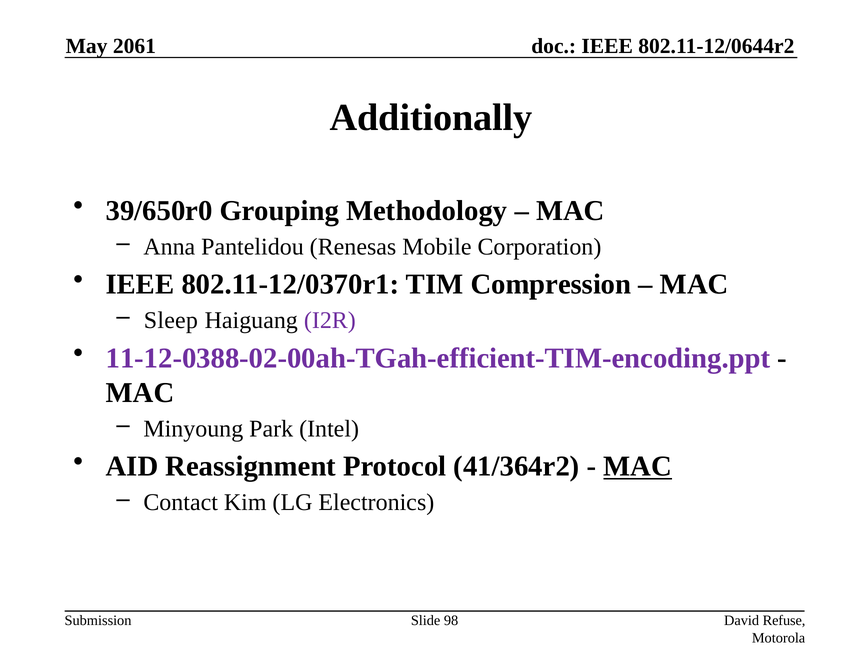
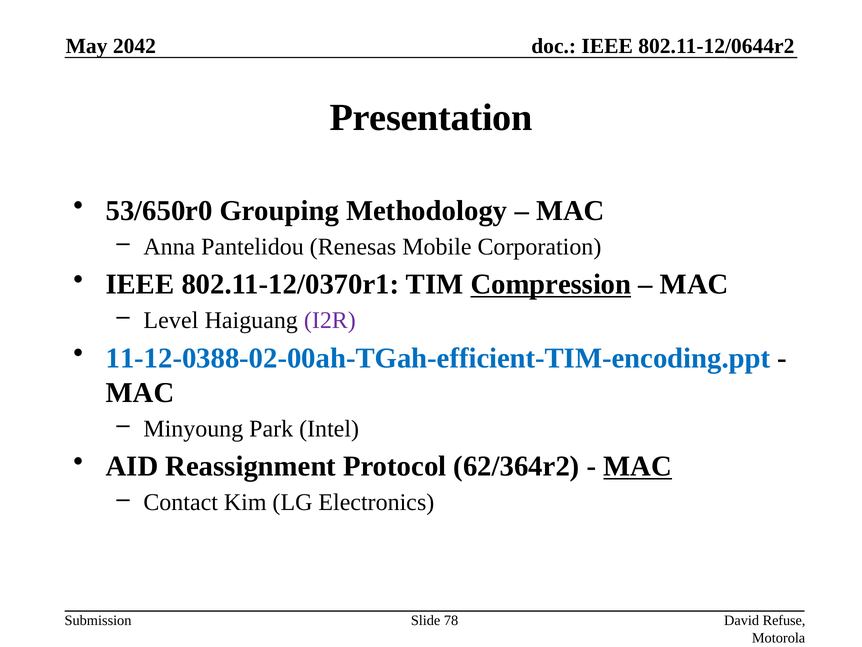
2061: 2061 -> 2042 (134, 46)
Additionally: Additionally -> Presentation (431, 118)
39/650r0: 39/650r0 -> 53/650r0 (159, 210)
Compression underline: none -> present (551, 284)
Sleep: Sleep -> Level (171, 320)
11-12-0388-02-00ah-TGah-efficient-TIM-encoding.ppt colour: purple -> blue (438, 358)
41/364r2: 41/364r2 -> 62/364r2 (516, 466)
98: 98 -> 78 (451, 620)
